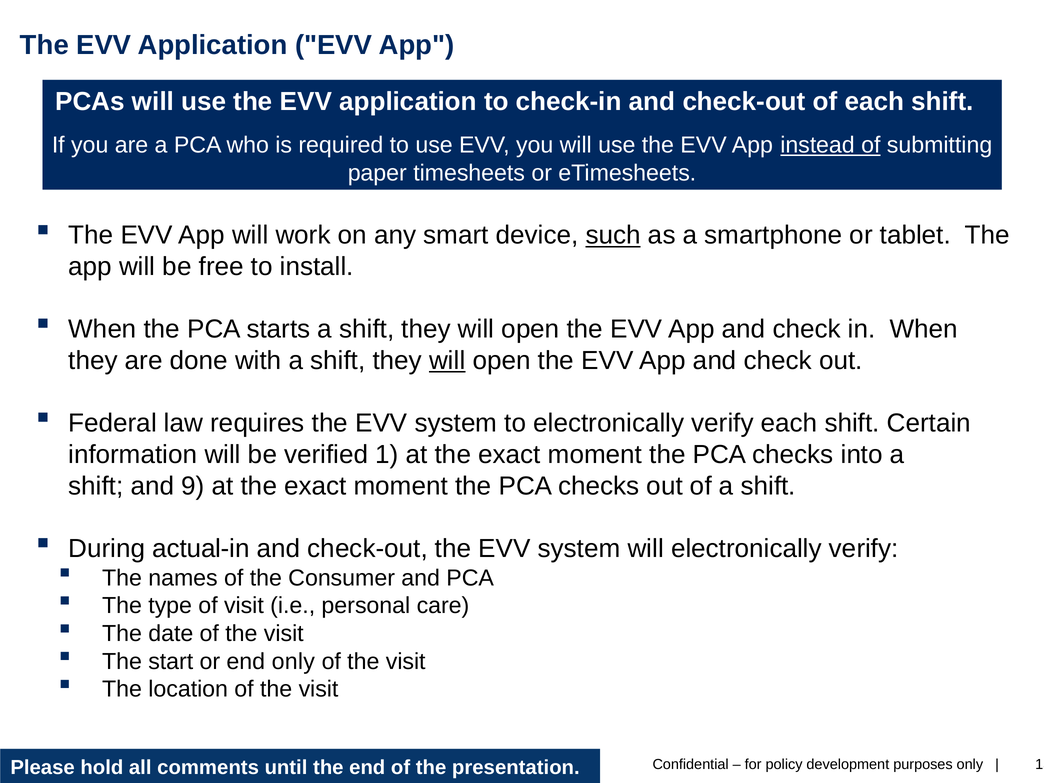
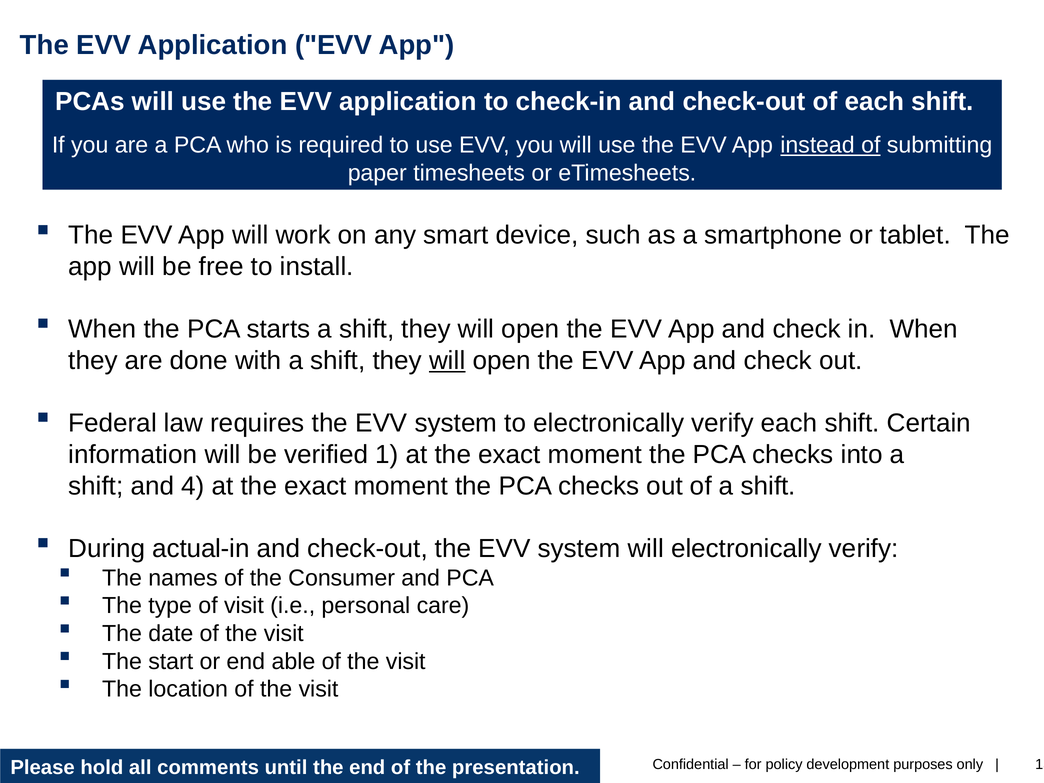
such underline: present -> none (613, 235)
9: 9 -> 4 (193, 486)
end only: only -> able (293, 661)
